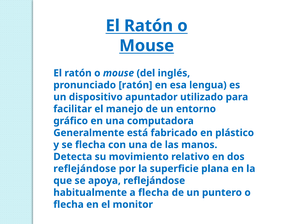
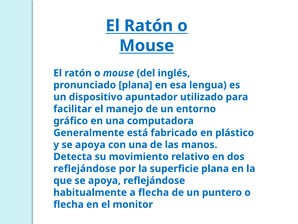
pronunciado ratón: ratón -> plana (135, 85)
y se flecha: flecha -> apoya (90, 144)
